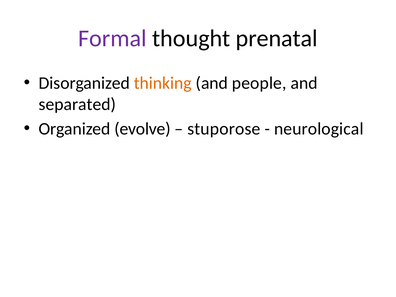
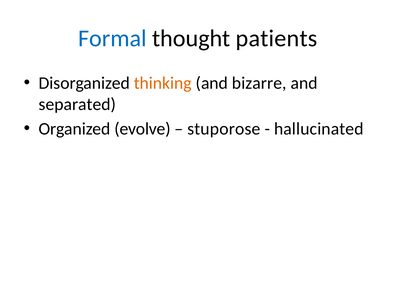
Formal colour: purple -> blue (112, 38)
prenatal: prenatal -> patients (276, 38)
people: people -> bizarre (259, 83)
neurological: neurological -> hallucinated (319, 129)
